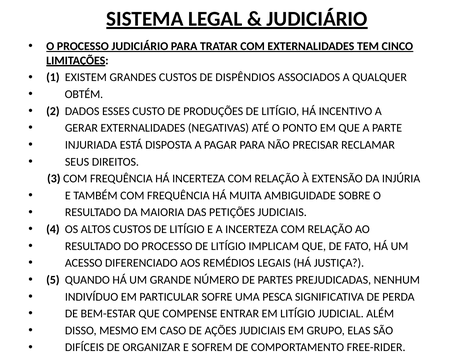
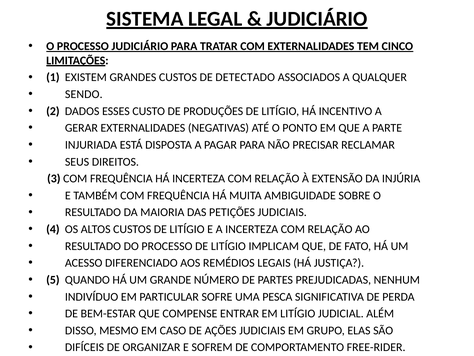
DISPÊNDIOS: DISPÊNDIOS -> DETECTADO (245, 77)
OBTÉM: OBTÉM -> SENDO (84, 94)
